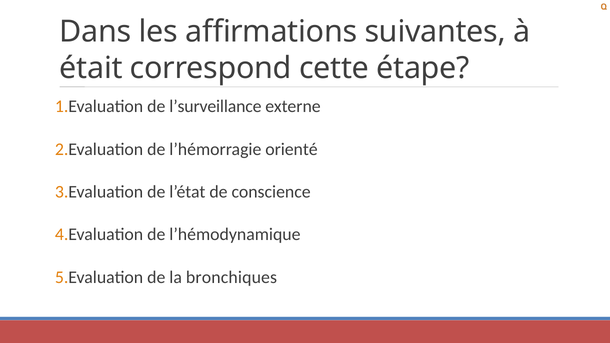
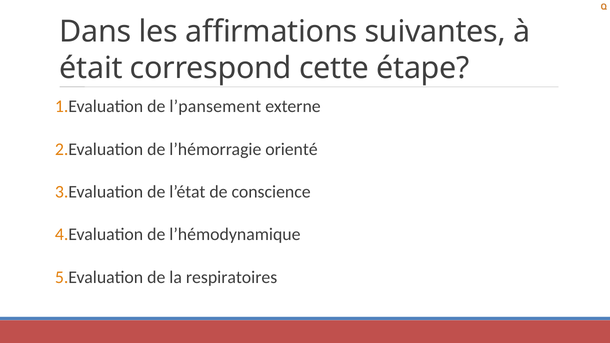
l’surveillance: l’surveillance -> l’pansement (215, 107)
bronchiques: bronchiques -> respiratoires (232, 277)
